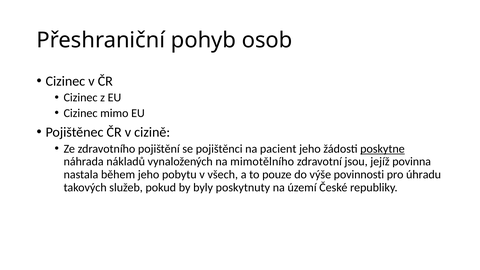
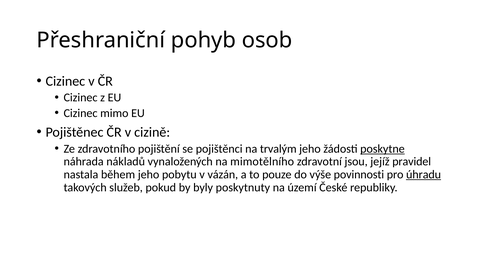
pacient: pacient -> trvalým (278, 149)
povinna: povinna -> pravidel (412, 162)
všech: všech -> vázán (223, 175)
úhradu underline: none -> present (424, 175)
